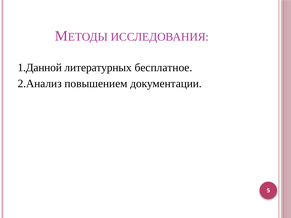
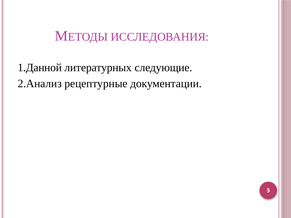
бесплатное: бесплатное -> следующие (164, 68)
повышением: повышением -> рецептурные (96, 84)
